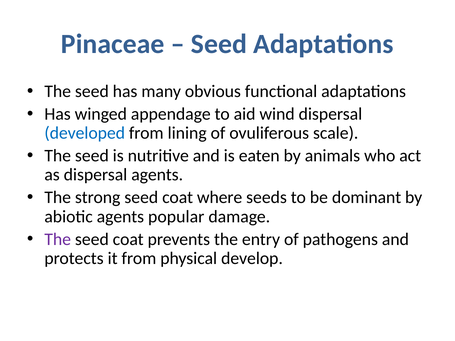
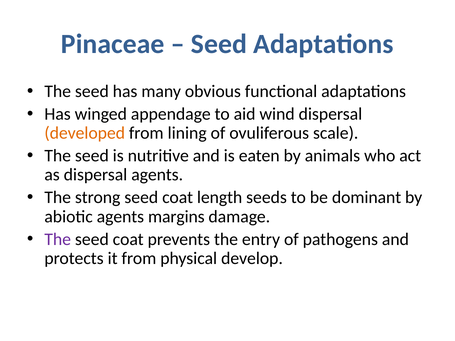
developed colour: blue -> orange (85, 133)
where: where -> length (220, 198)
popular: popular -> margins (176, 217)
